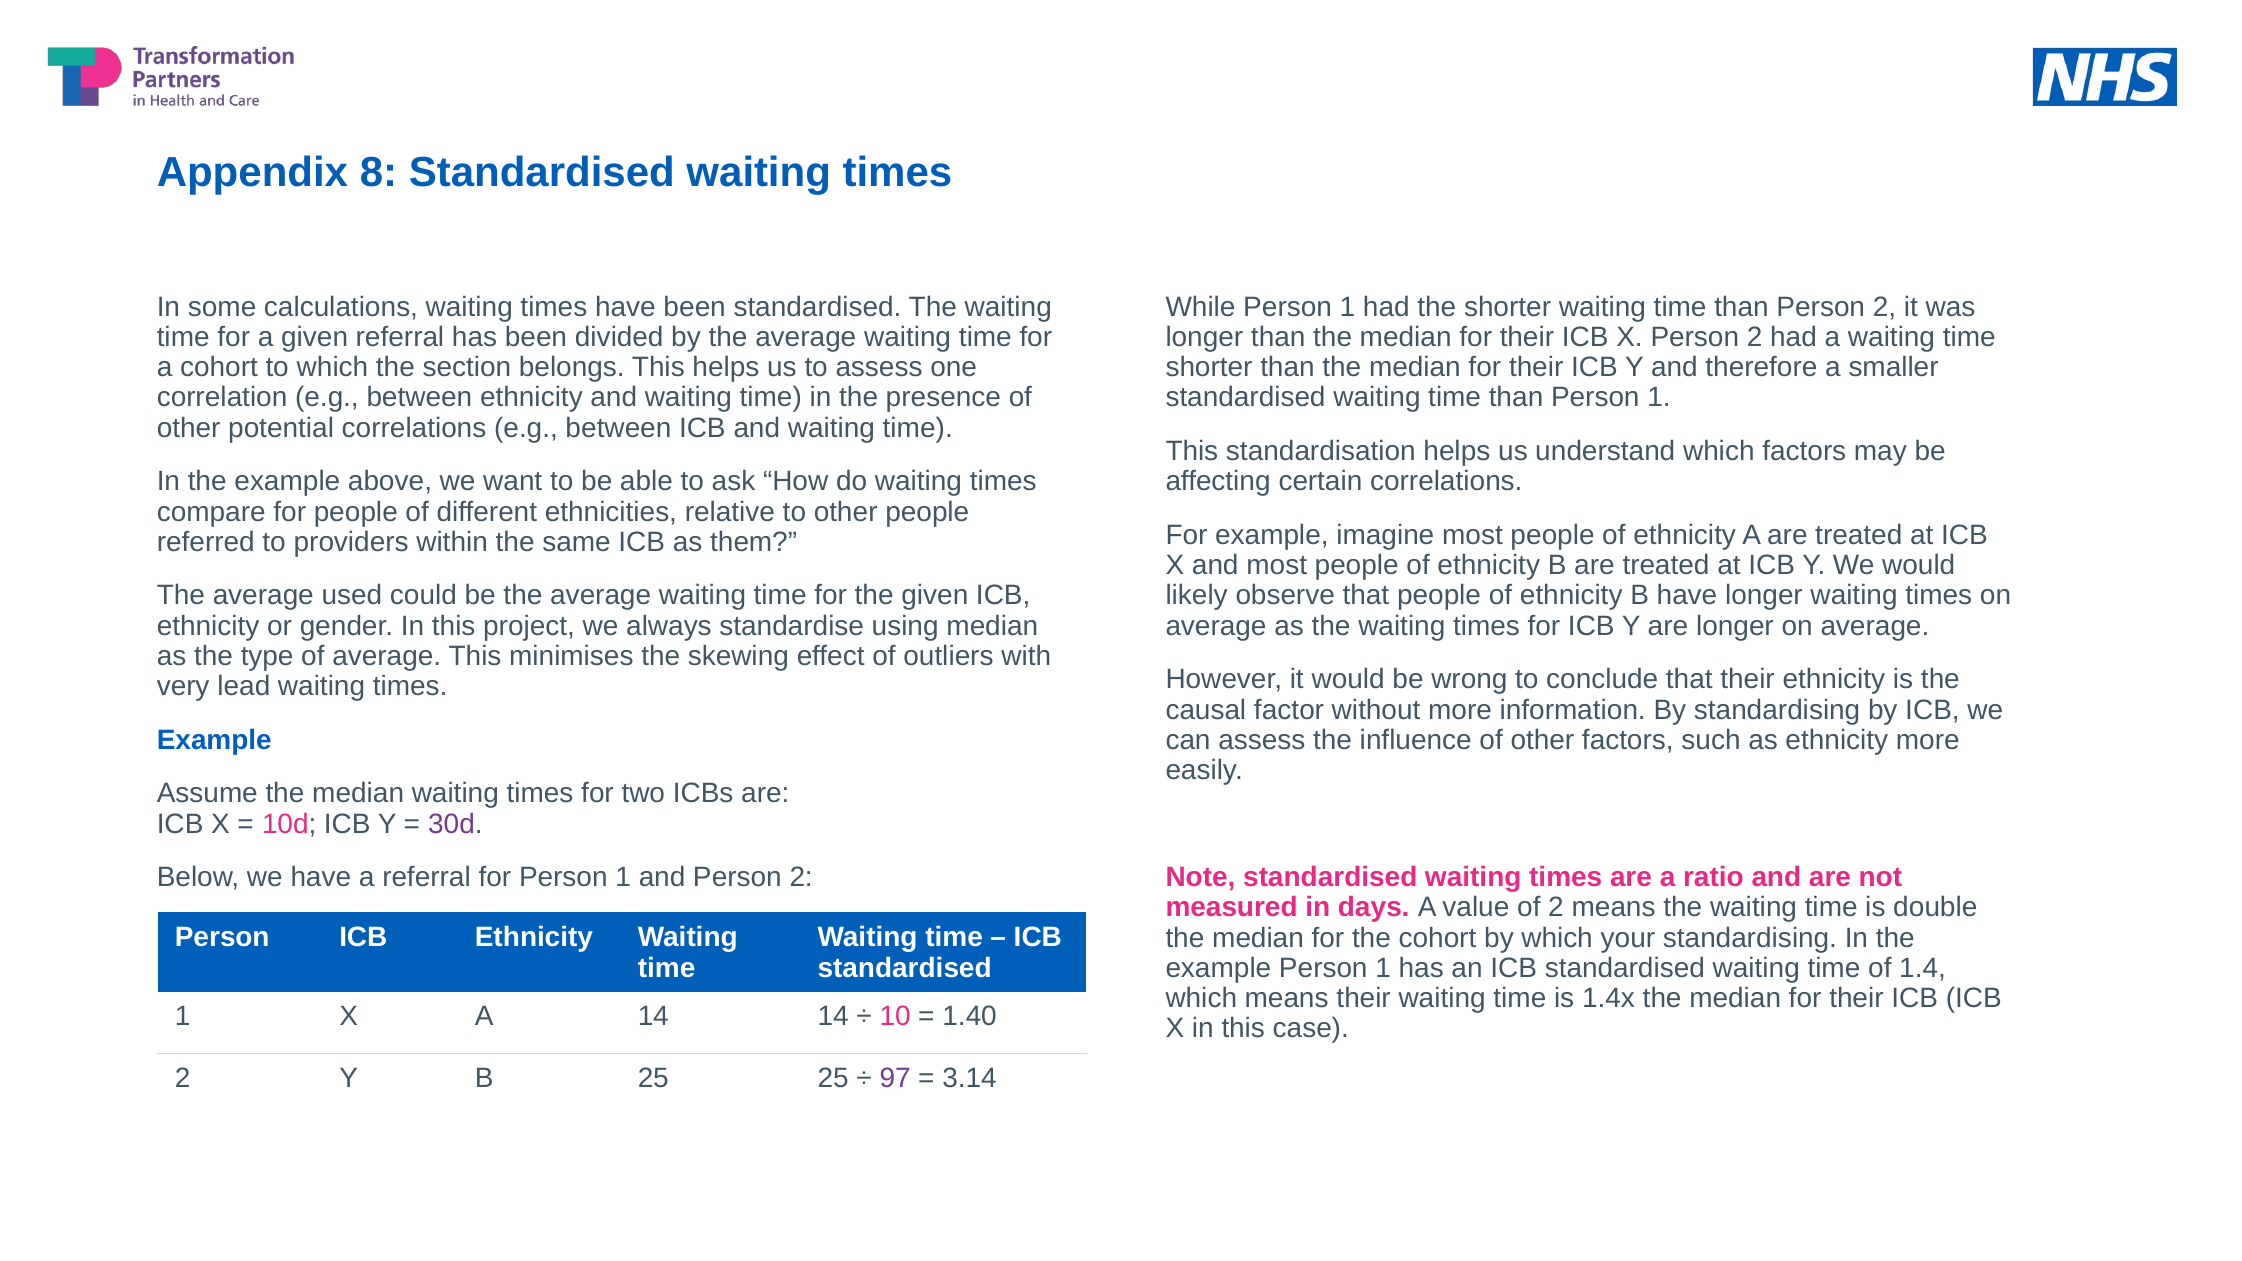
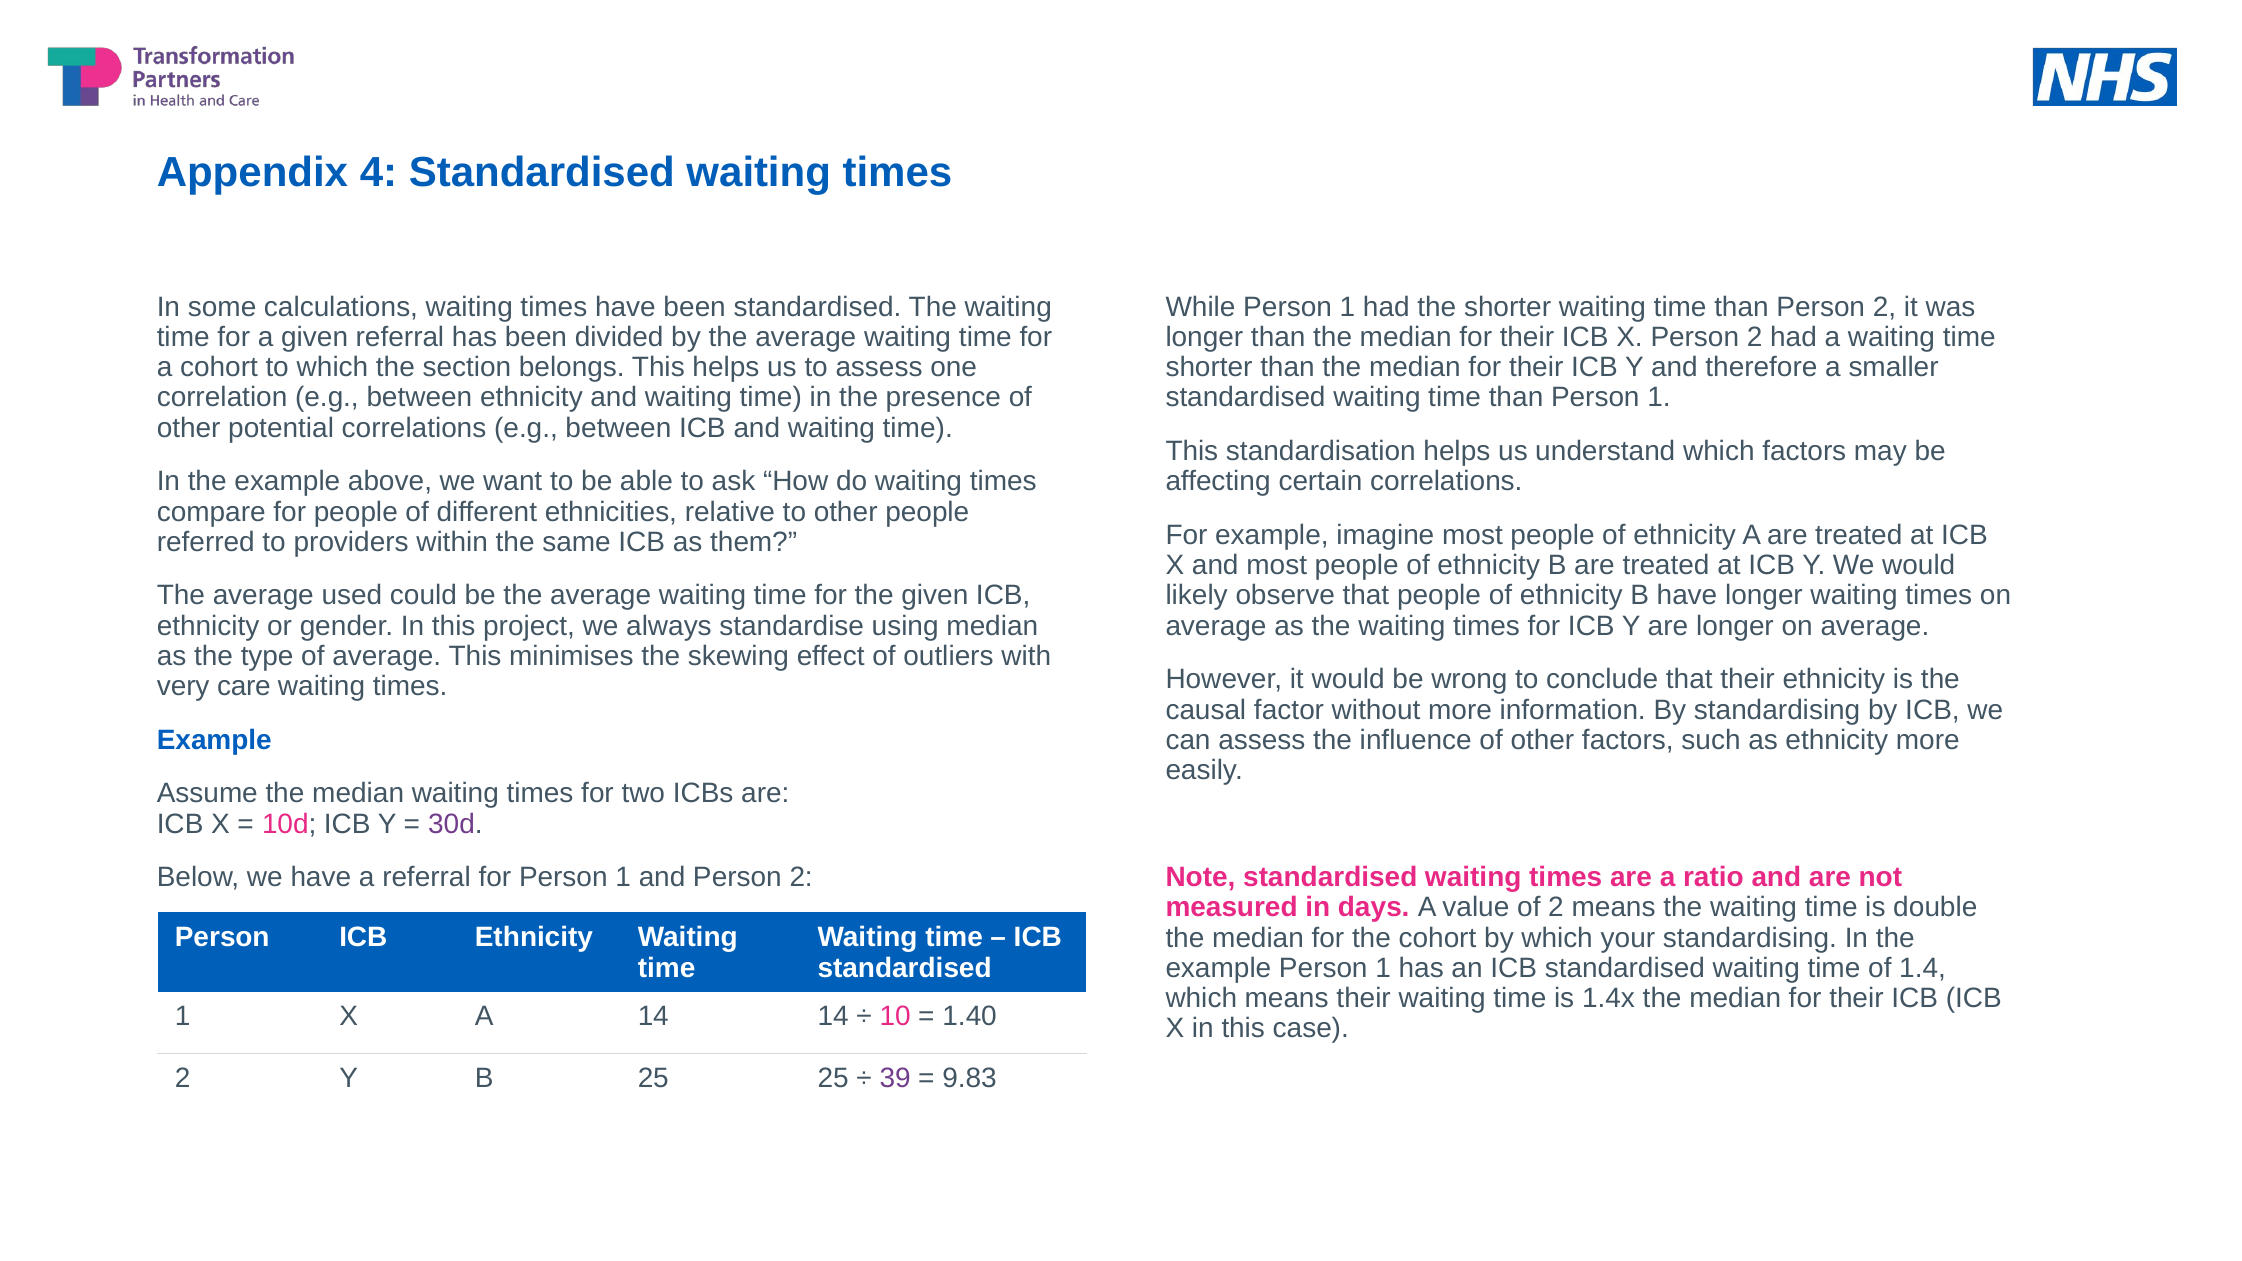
8: 8 -> 4 (379, 172)
lead: lead -> care (244, 686)
97: 97 -> 39 (895, 1078)
3.14: 3.14 -> 9.83 (970, 1078)
